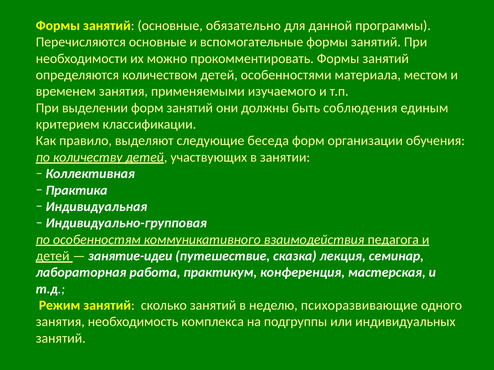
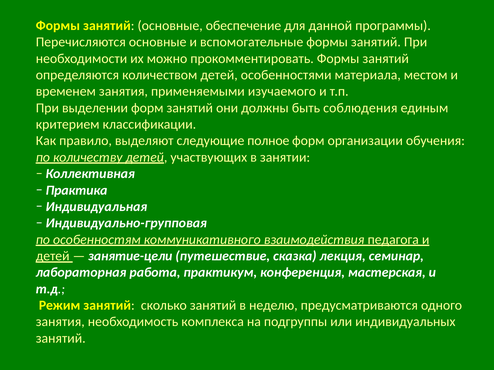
обязательно: обязательно -> обеспечение (244, 26)
беседа: беседа -> полное (268, 141)
занятие-идеи: занятие-идеи -> занятие-цели (130, 256)
психоразвивающие: психоразвивающие -> предусматриваются (359, 306)
